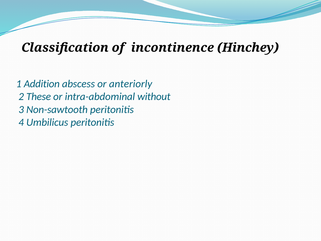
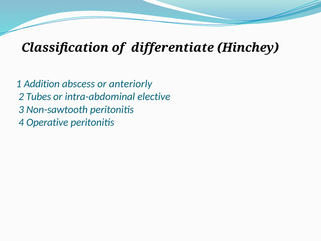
incontinence: incontinence -> differentiate (172, 48)
These: These -> Tubes (39, 97)
without: without -> elective (154, 97)
Umbilicus: Umbilicus -> Operative (47, 122)
